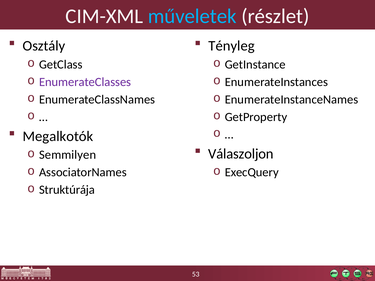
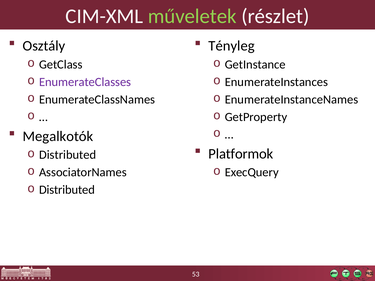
műveletek colour: light blue -> light green (192, 16)
Válaszoljon: Válaszoljon -> Platformok (241, 154)
Semmilyen: Semmilyen -> Distributed (68, 155)
Struktúrája: Struktúrája -> Distributed (67, 190)
